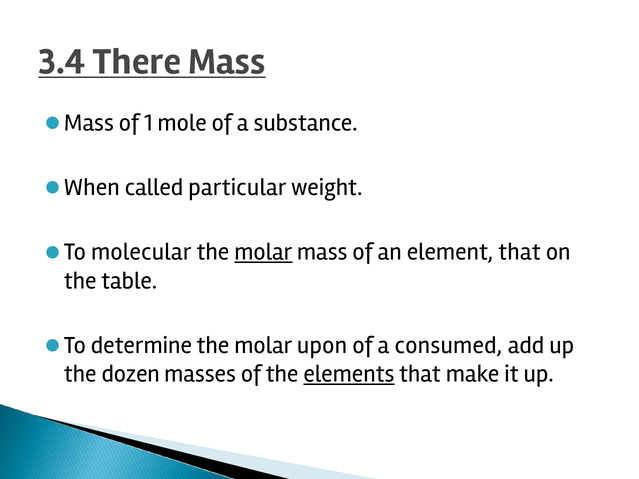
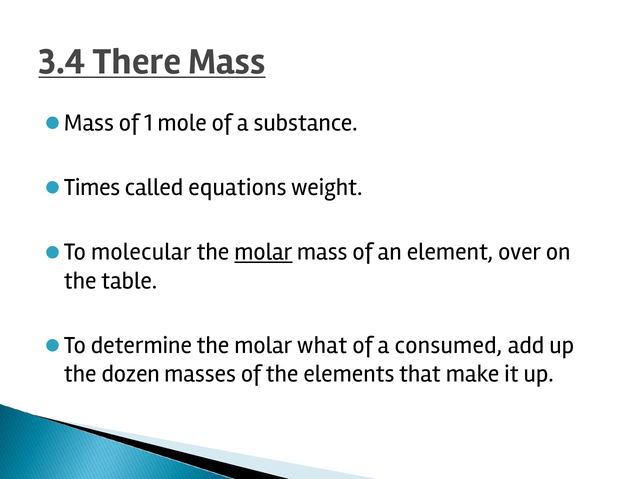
When: When -> Times (92, 187)
particular: particular -> equations (237, 187)
element that: that -> over (520, 252)
upon: upon -> what (322, 346)
elements underline: present -> none (349, 374)
